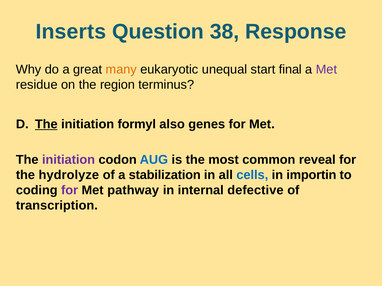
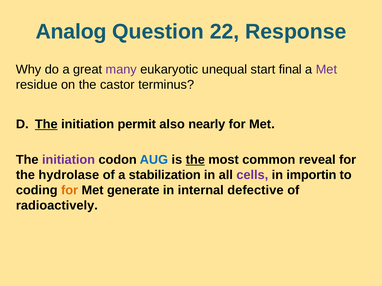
Inserts: Inserts -> Analog (71, 32)
38: 38 -> 22 (225, 32)
many colour: orange -> purple (121, 69)
region: region -> castor (117, 85)
formyl: formyl -> permit (137, 124)
genes: genes -> nearly (207, 124)
the underline: none -> present (195, 160)
hydrolyze: hydrolyze -> hydrolase (69, 175)
cells colour: blue -> purple (252, 175)
for colour: purple -> orange (70, 191)
pathway: pathway -> generate (133, 191)
transcription: transcription -> radioactively (57, 206)
